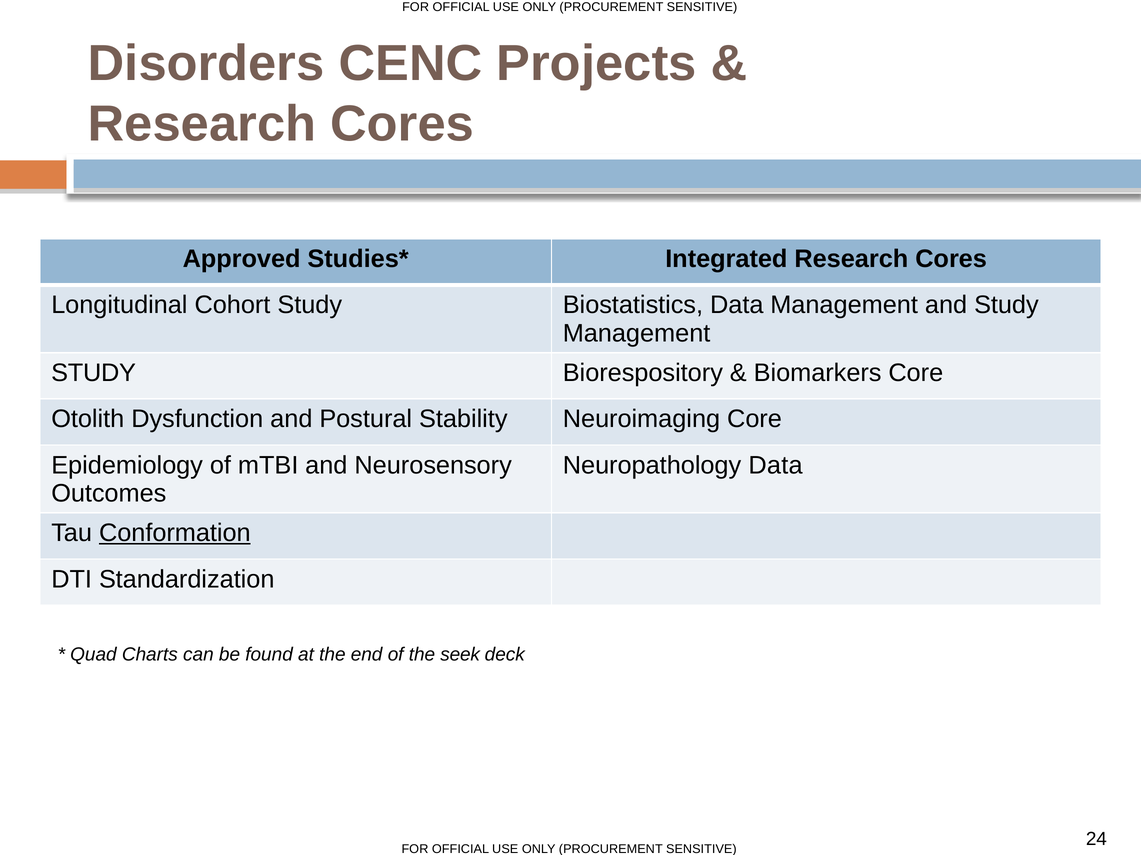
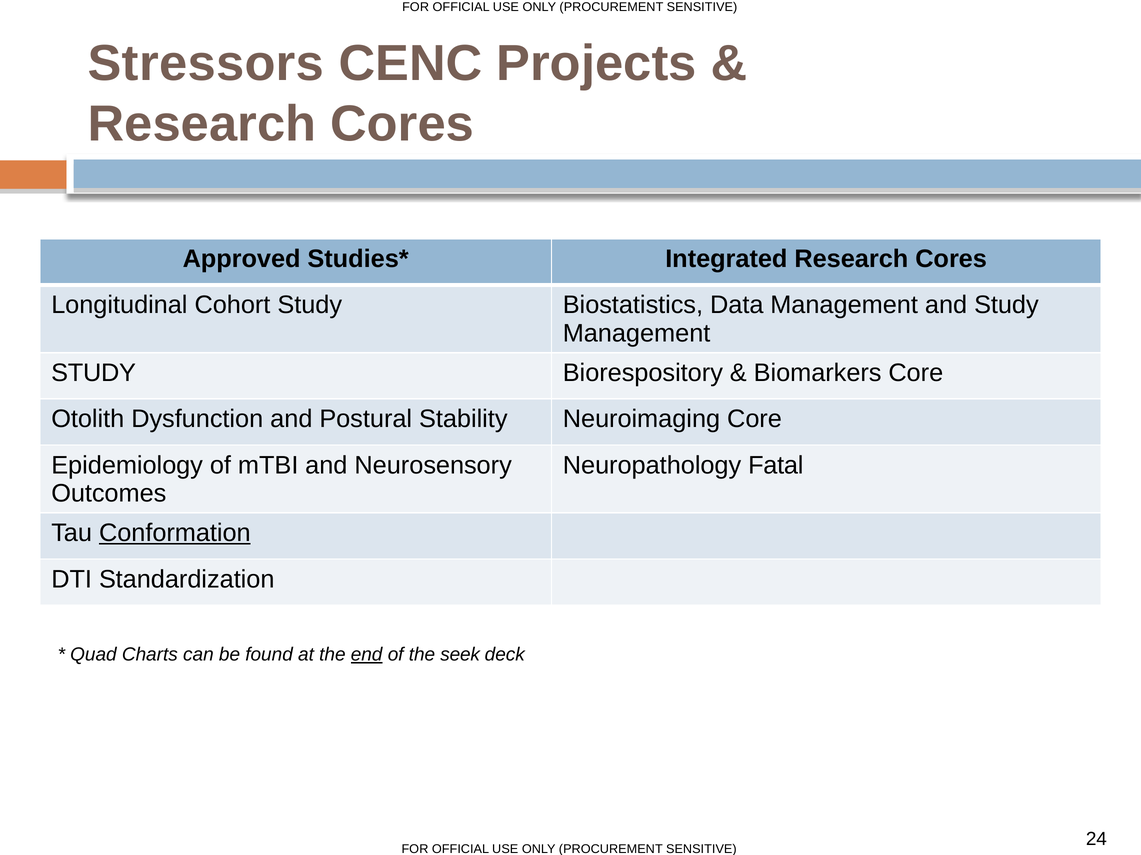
Disorders: Disorders -> Stressors (206, 63)
Neuropathology Data: Data -> Fatal (776, 466)
end underline: none -> present (367, 655)
